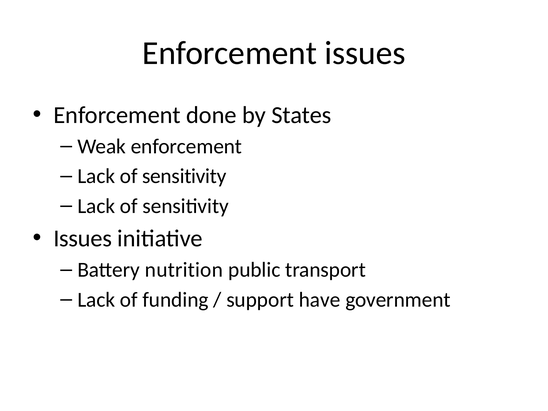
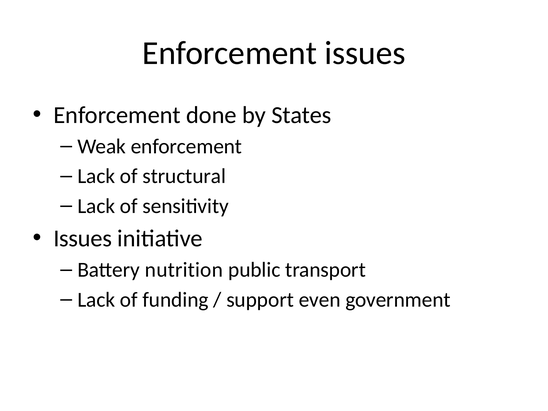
sensitivity: sensitivity -> structural (184, 176)
have: have -> even (320, 300)
